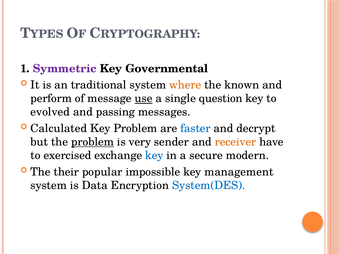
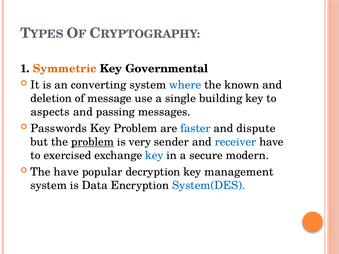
Symmetric colour: purple -> orange (65, 69)
traditional: traditional -> converting (99, 85)
where colour: orange -> blue (185, 85)
perform: perform -> deletion (51, 99)
use underline: present -> none (144, 99)
question: question -> building (221, 99)
evolved: evolved -> aspects (50, 112)
Calculated: Calculated -> Passwords (59, 128)
decrypt: decrypt -> dispute (256, 128)
receiver colour: orange -> blue (236, 142)
The their: their -> have (66, 172)
impossible: impossible -> decryption (153, 172)
